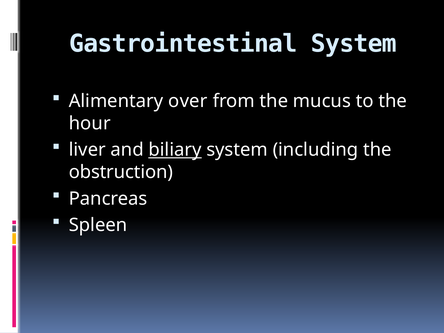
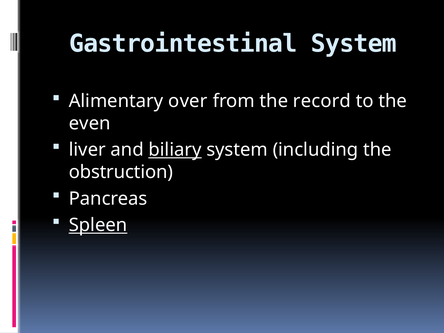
mucus: mucus -> record (322, 101)
hour: hour -> even (90, 123)
Spleen underline: none -> present (98, 225)
